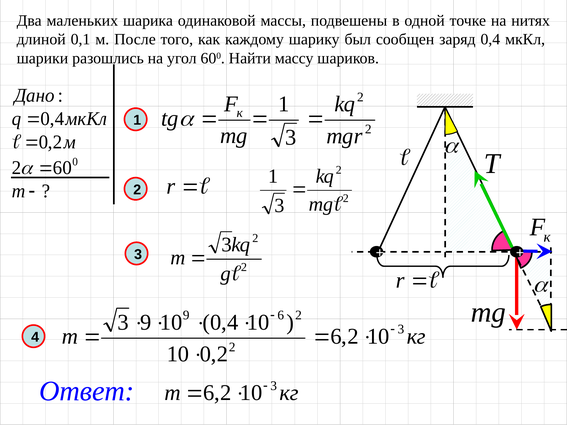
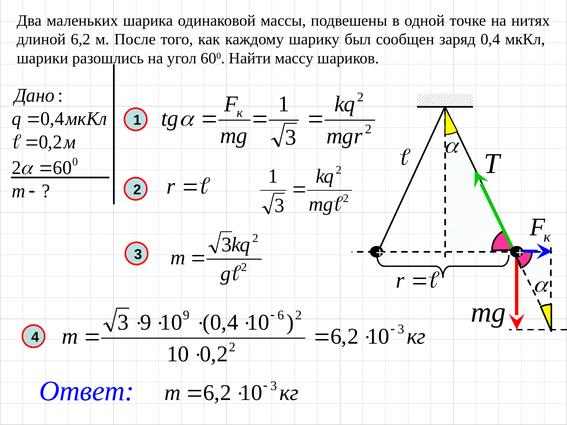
0,1: 0,1 -> 6,2 (81, 39)
